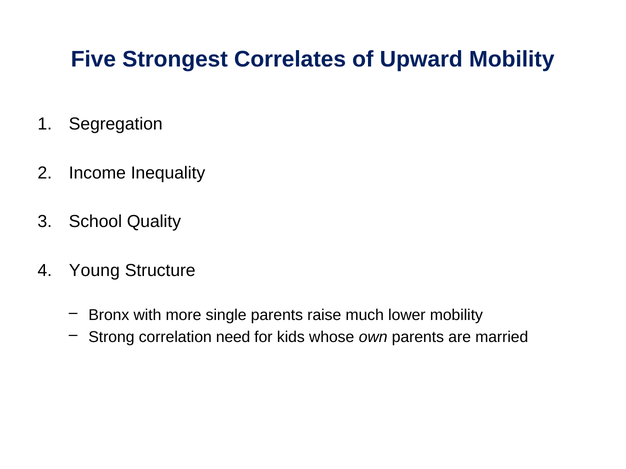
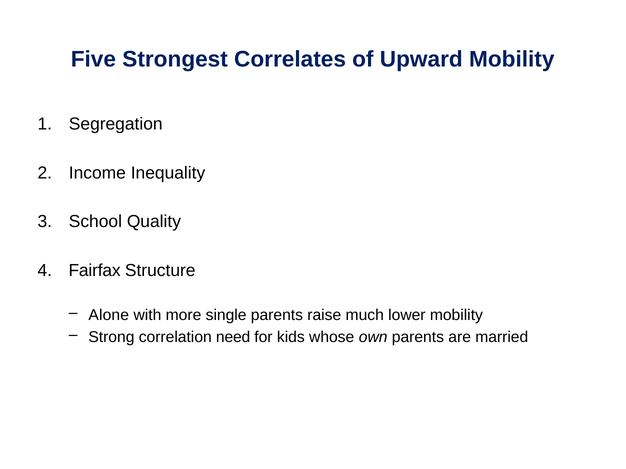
Young: Young -> Fairfax (95, 271)
Bronx: Bronx -> Alone (109, 315)
